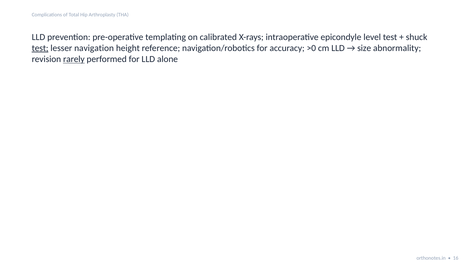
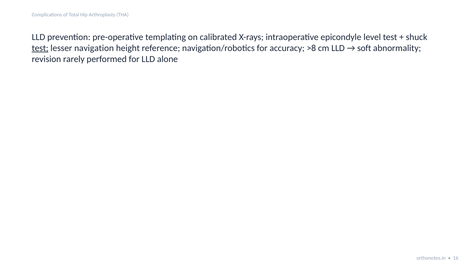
>0: >0 -> >8 (311, 48)
size: size -> soft (364, 48)
rarely underline: present -> none (74, 59)
